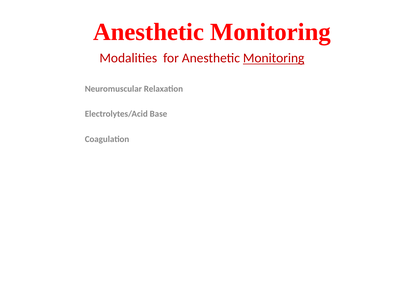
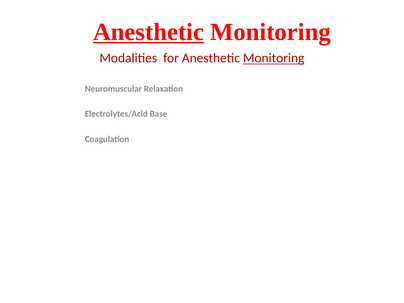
Anesthetic underline: none -> present (149, 32)
